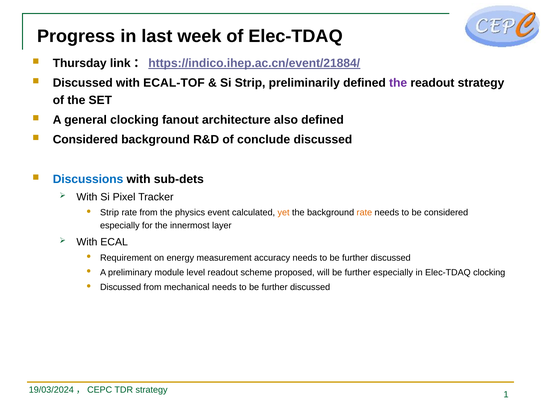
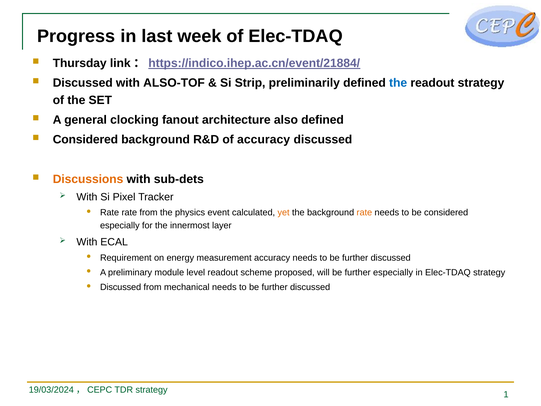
ECAL-TOF: ECAL-TOF -> ALSO-TOF (174, 83)
the colour: purple -> blue (398, 83)
of conclude: conclude -> accuracy (264, 140)
Discussions colour: blue -> orange (88, 179)
Strip: Strip -> Rate (110, 213)
Elec-TDAQ clocking: clocking -> strategy (489, 272)
